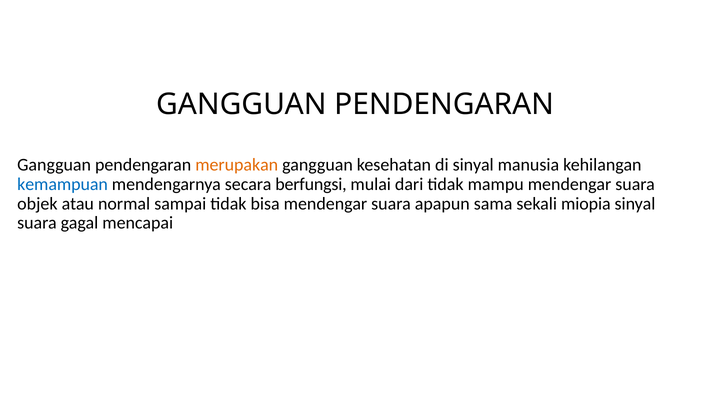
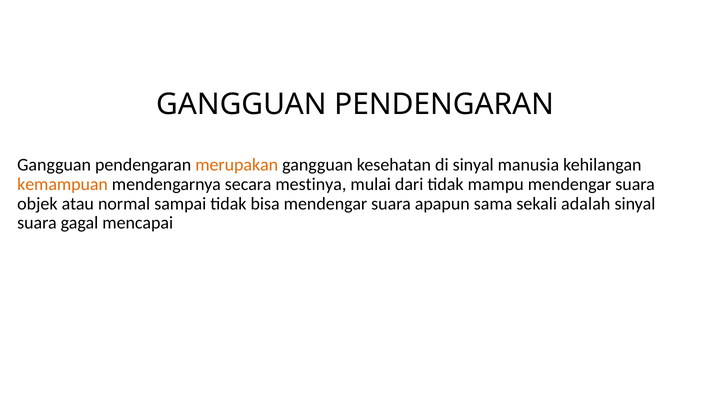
kemampuan colour: blue -> orange (63, 184)
berfungsi: berfungsi -> mestinya (311, 184)
miopia: miopia -> adalah (586, 204)
